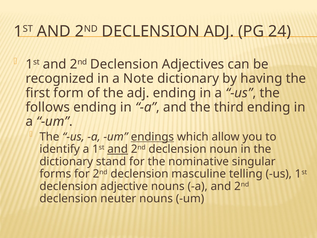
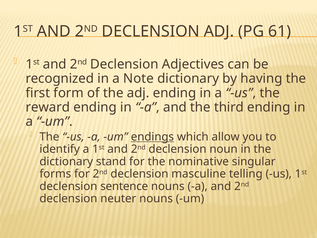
24: 24 -> 61 (280, 31)
follows: follows -> reward (48, 107)
and underline: present -> none (118, 149)
adjective: adjective -> sentence (124, 186)
